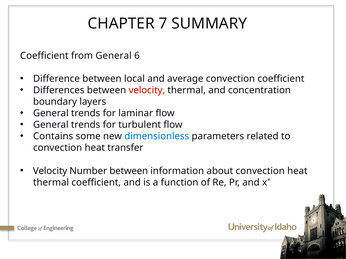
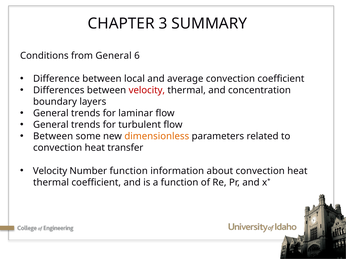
7: 7 -> 3 (163, 24)
Coefficient: Coefficient -> Conditions (44, 56)
Contains: Contains -> Between (53, 137)
dimensionless colour: blue -> orange (157, 137)
Number between: between -> function (129, 171)
